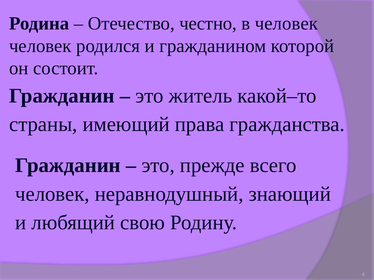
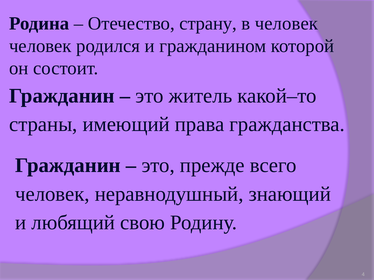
честно: честно -> страну (208, 24)
